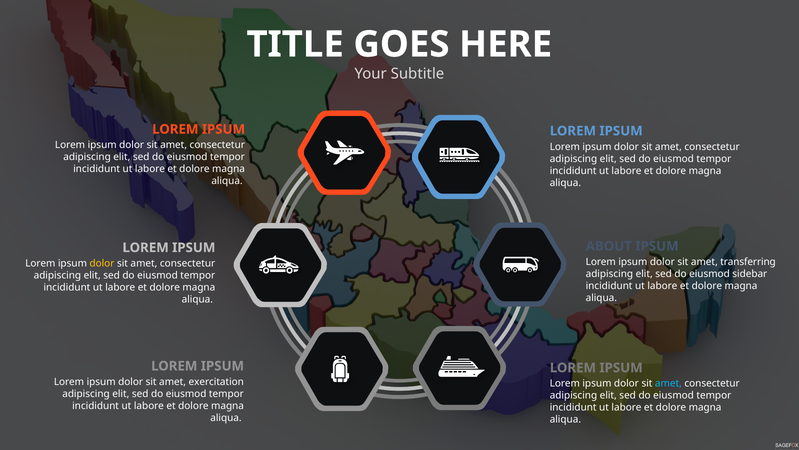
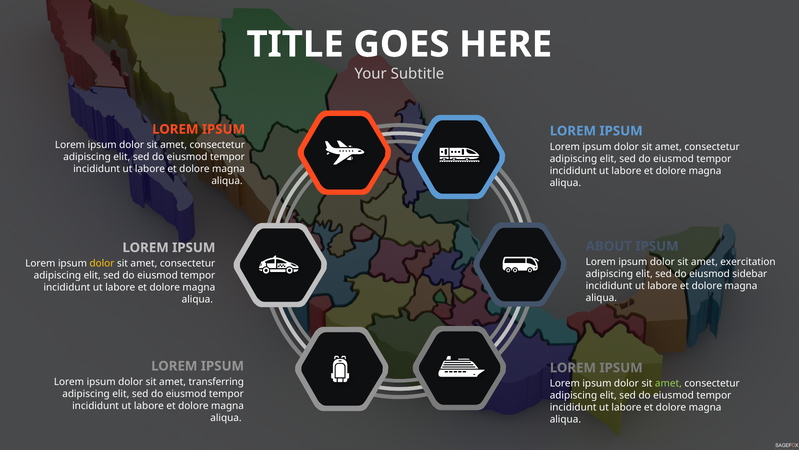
transferring: transferring -> exercitation (748, 262)
exercitation: exercitation -> transferring (216, 381)
amet colour: light blue -> light green (668, 383)
